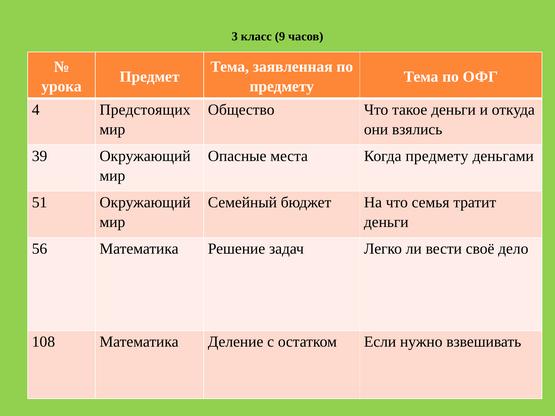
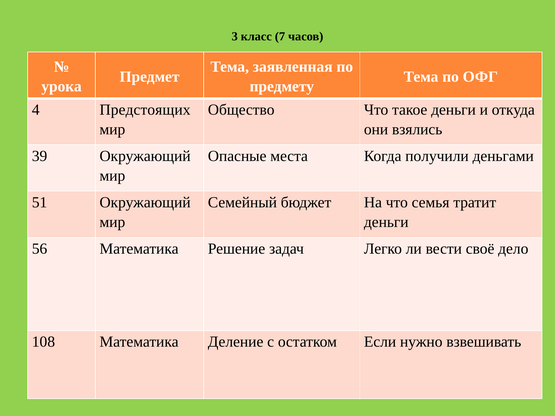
9: 9 -> 7 (280, 37)
Когда предмету: предмету -> получили (437, 156)
